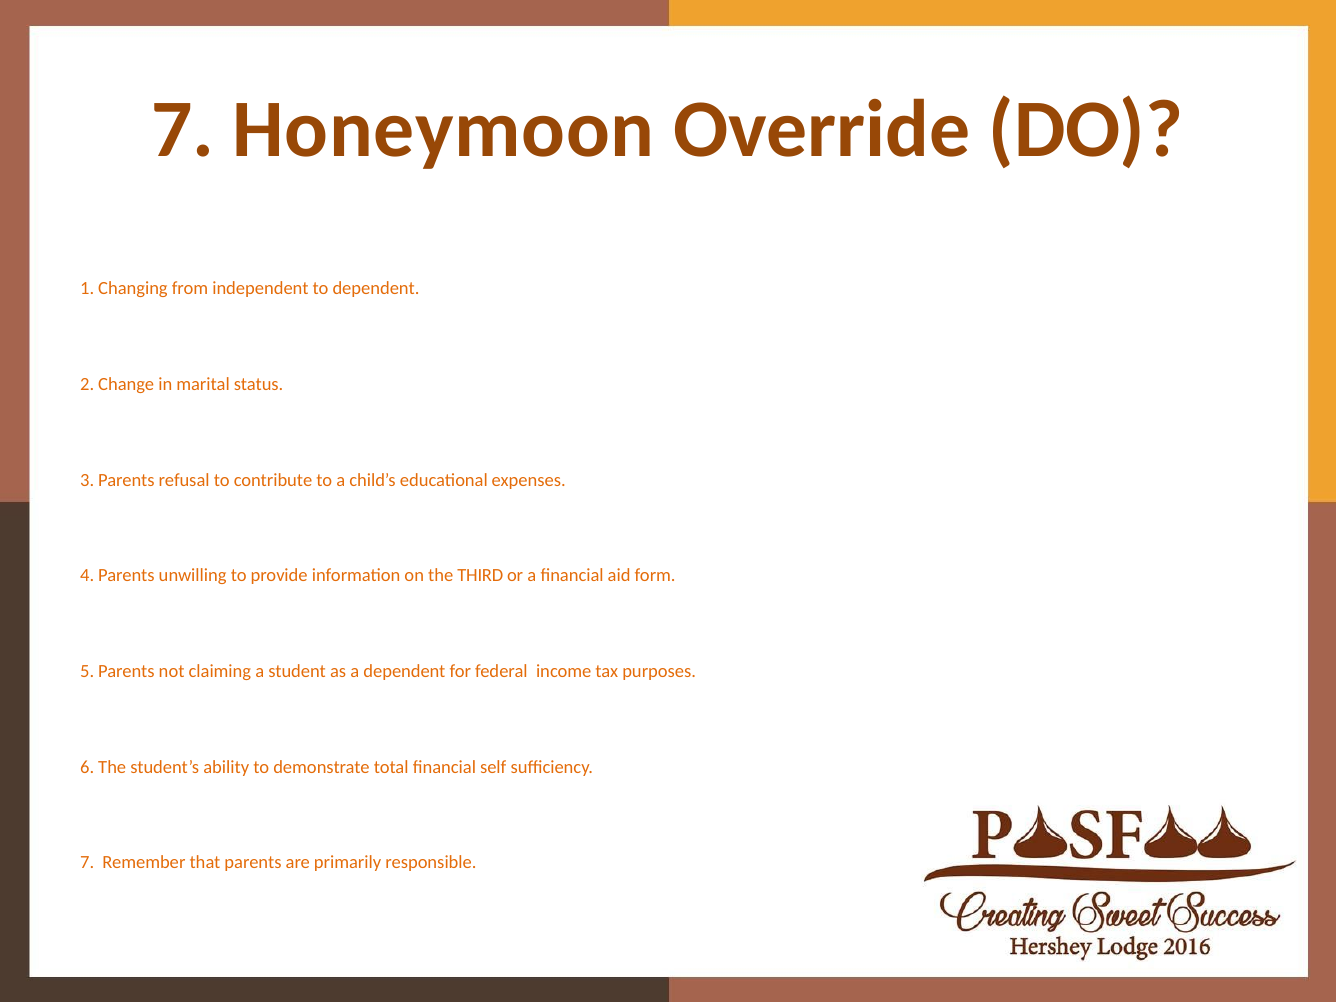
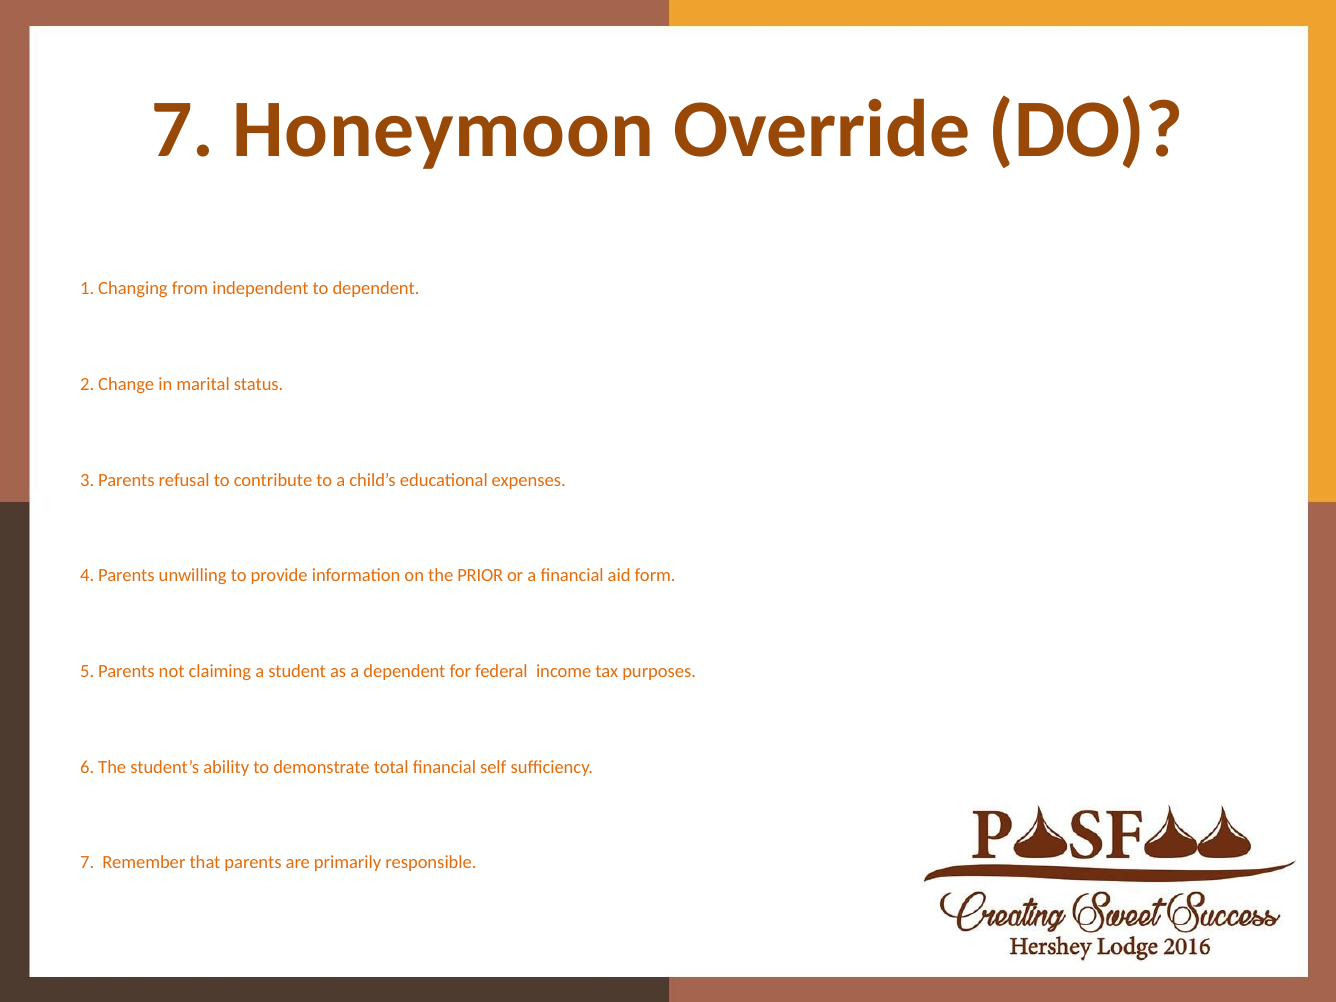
THIRD: THIRD -> PRIOR (480, 576)
